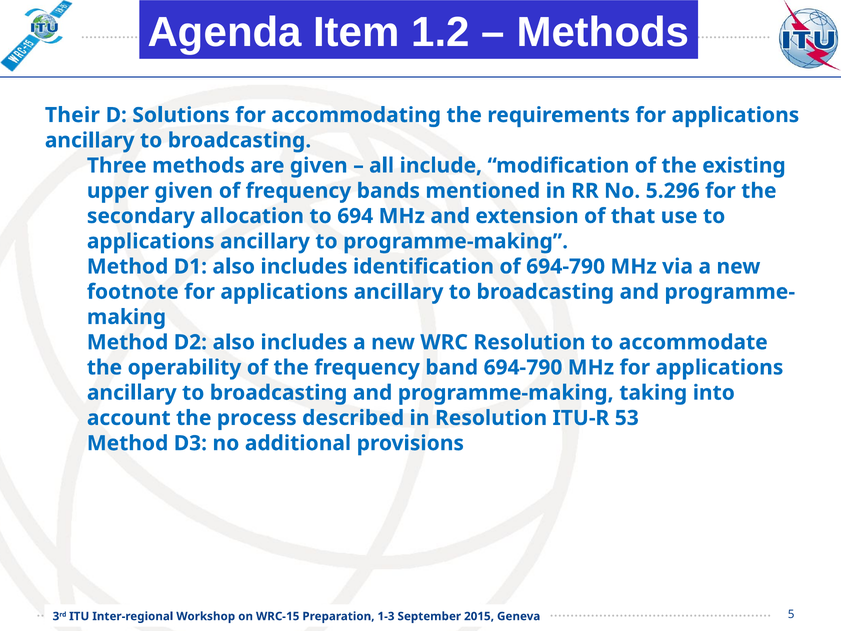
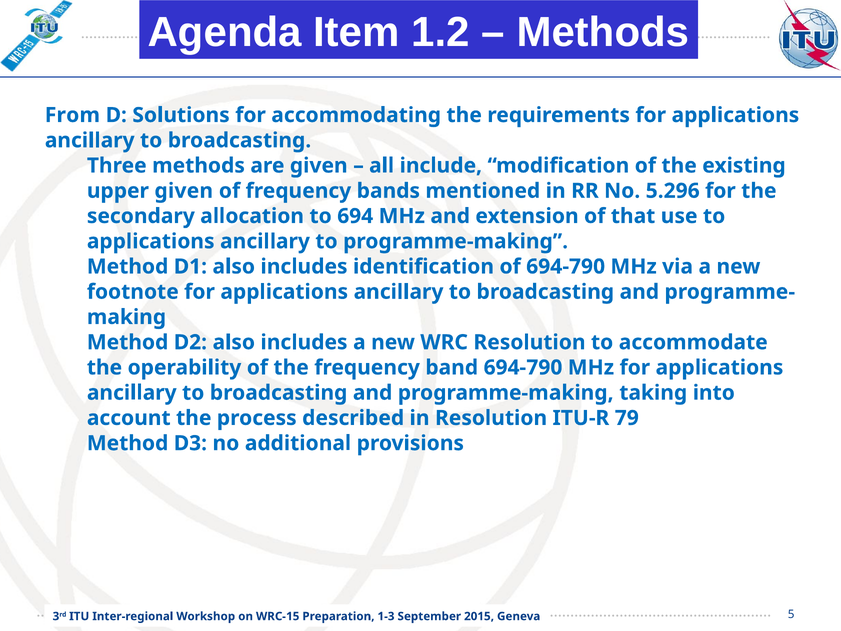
Their: Their -> From (72, 115)
53: 53 -> 79 (627, 418)
